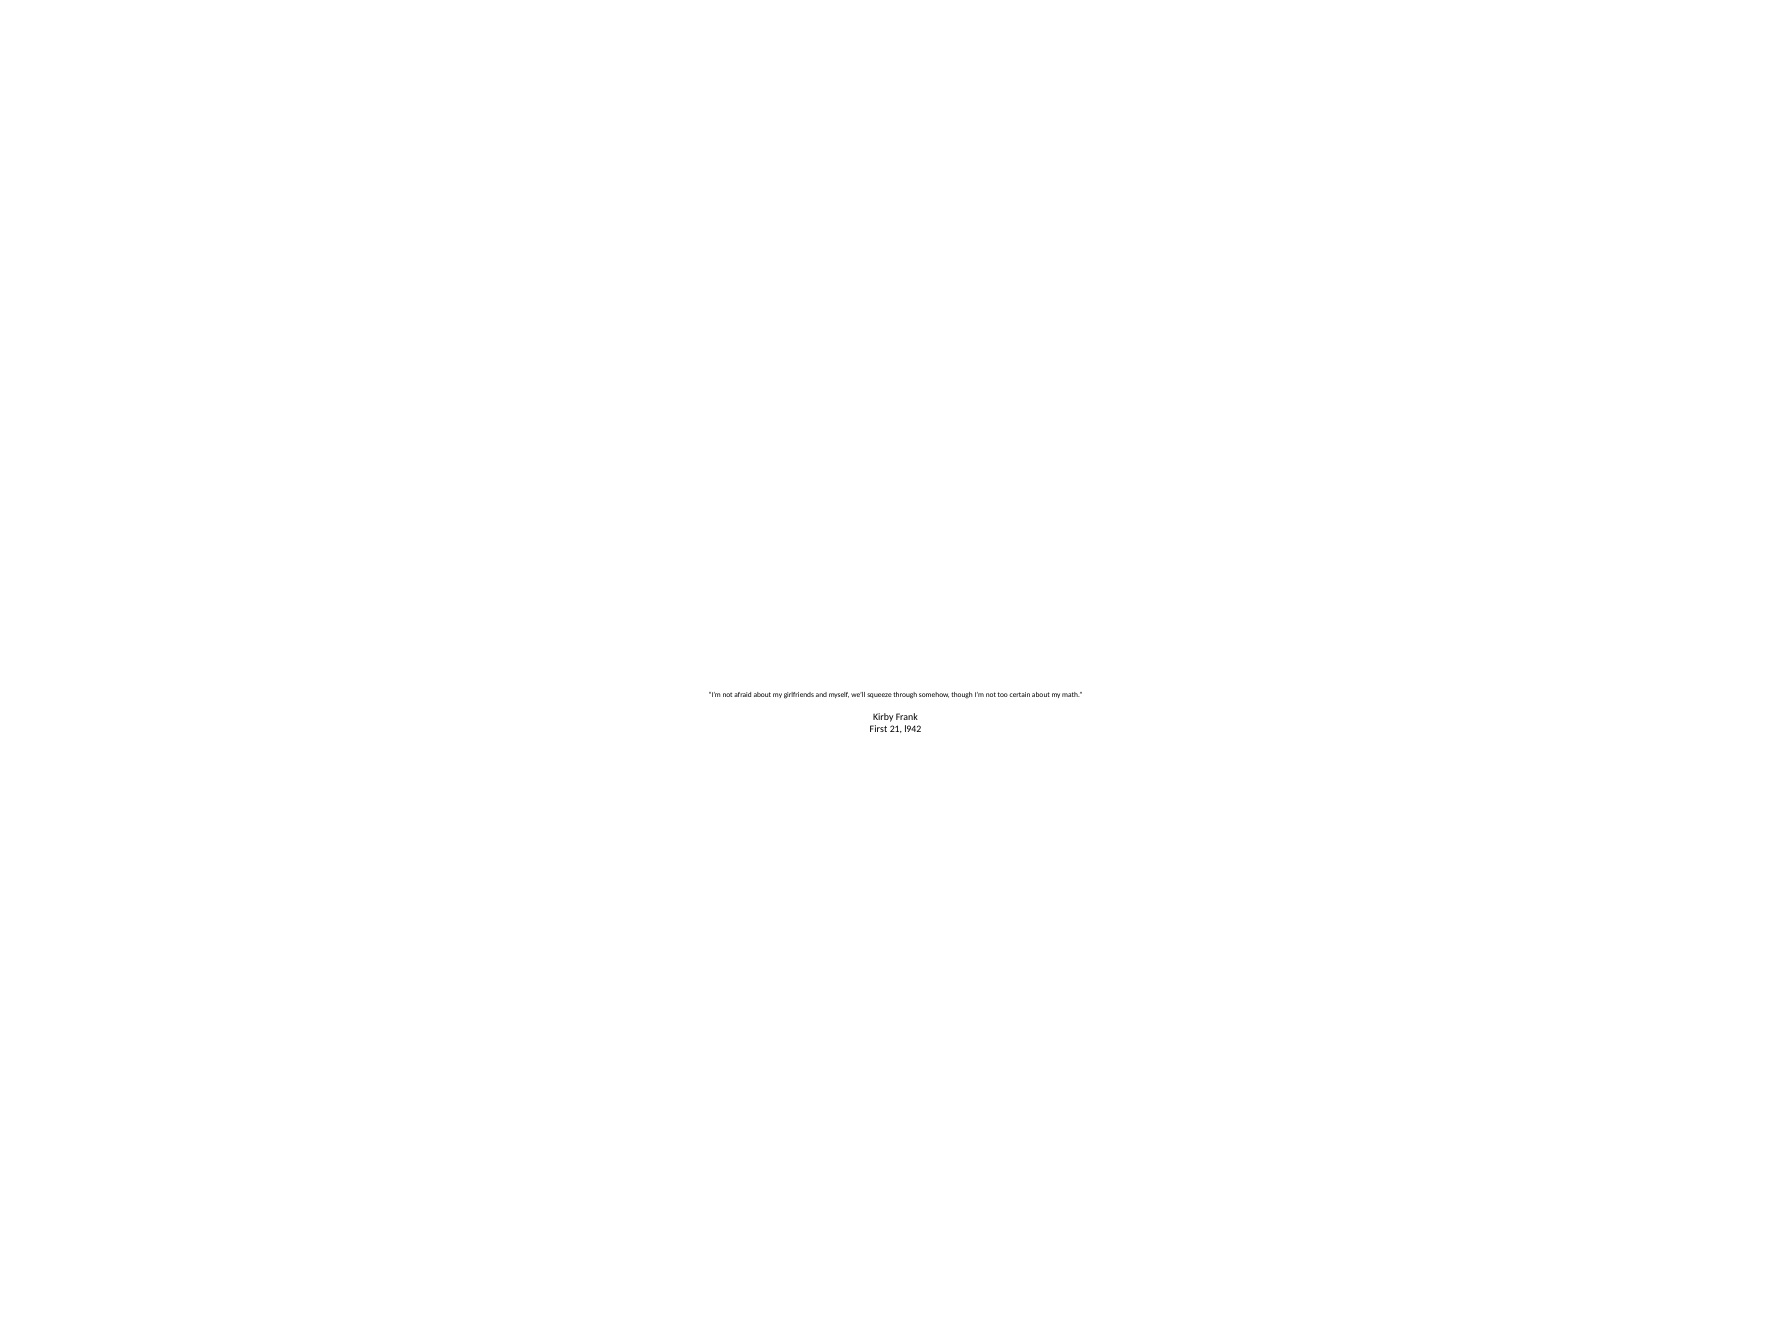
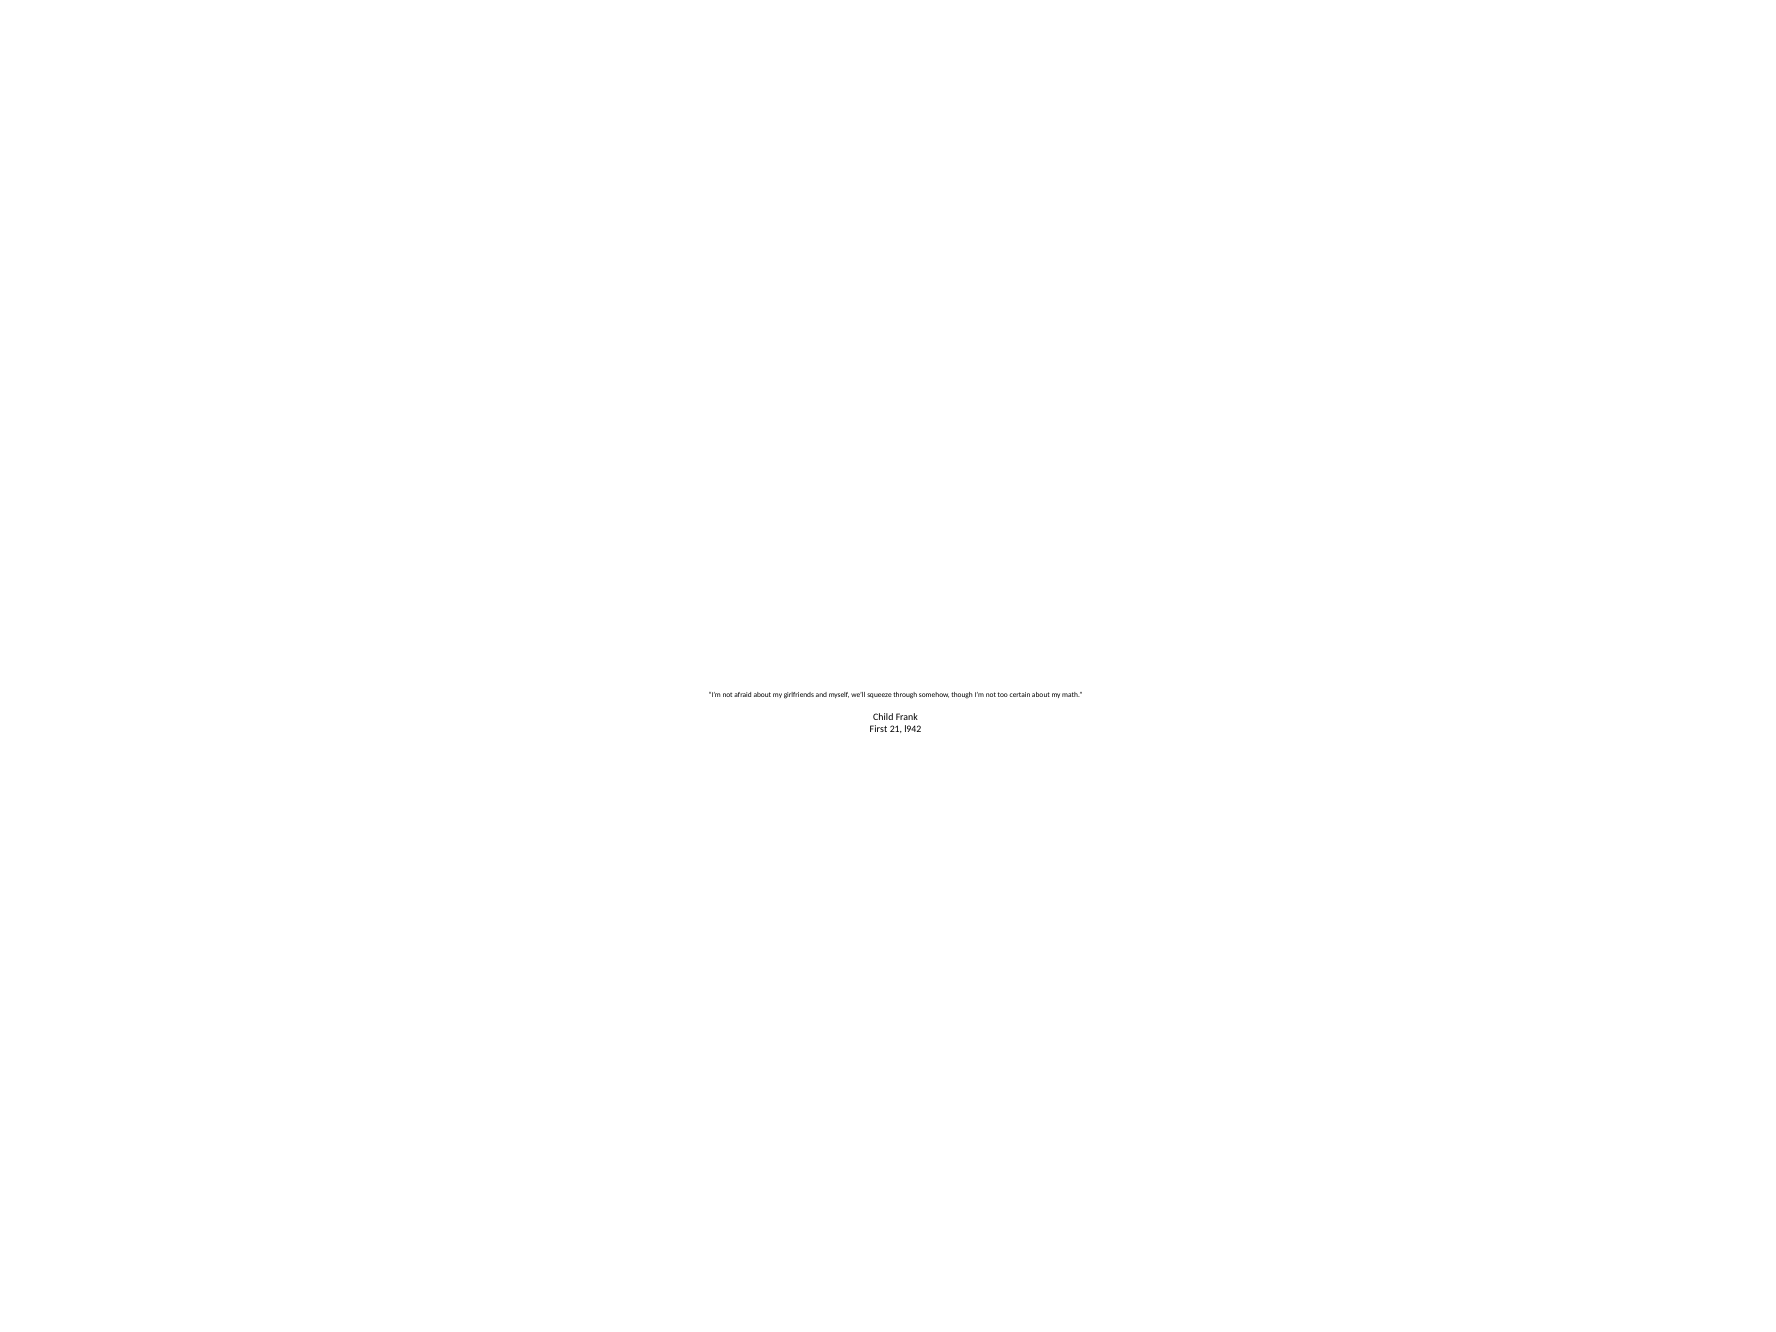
Kirby: Kirby -> Child (883, 717)
